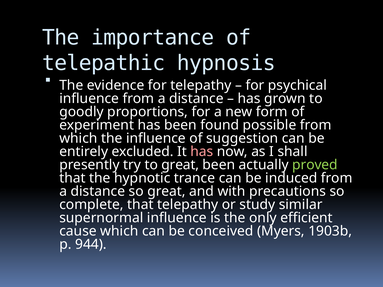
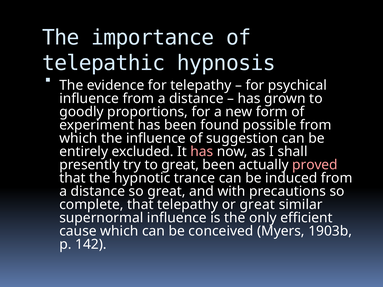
proved colour: light green -> pink (315, 165)
or study: study -> great (257, 205)
944: 944 -> 142 (91, 245)
